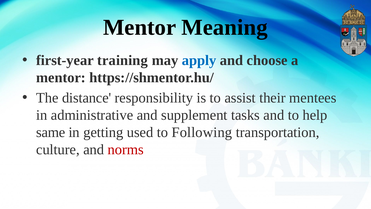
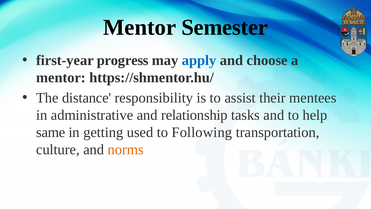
Meaning: Meaning -> Semester (225, 27)
training: training -> progress (123, 60)
supplement: supplement -> relationship (194, 115)
norms colour: red -> orange (126, 149)
